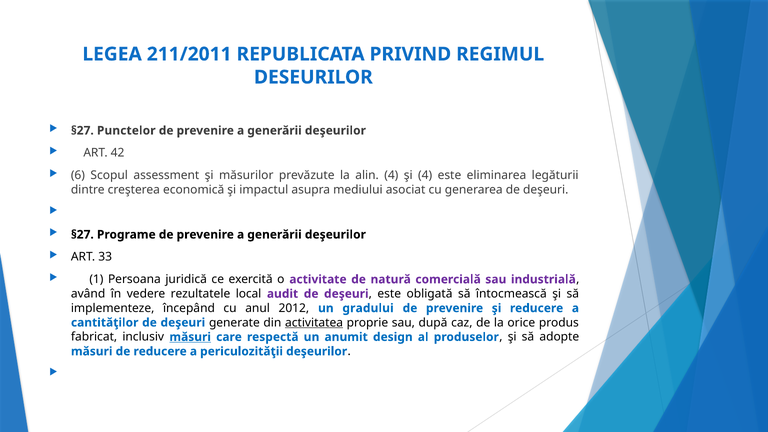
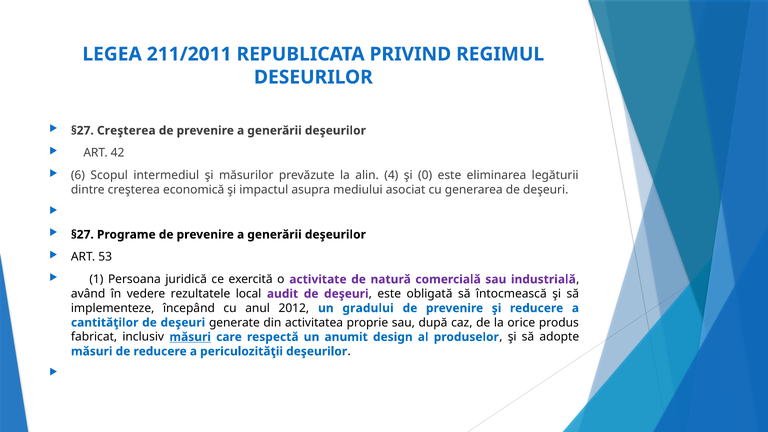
§27 Punctelor: Punctelor -> Creşterea (126, 131)
assessment: assessment -> intermediul (166, 175)
şi 4: 4 -> 0 (425, 175)
33: 33 -> 53 (105, 257)
activitatea underline: present -> none (314, 323)
